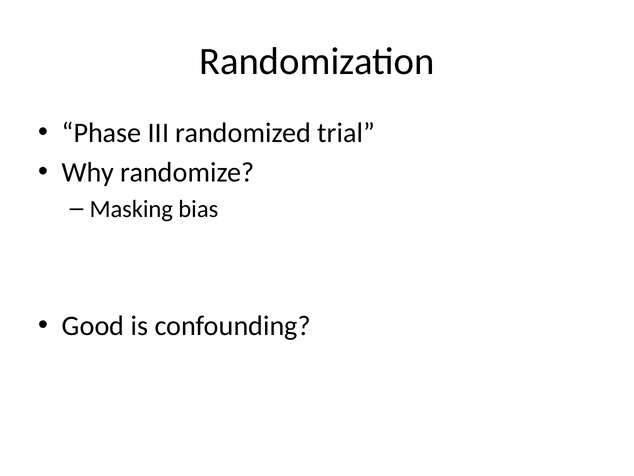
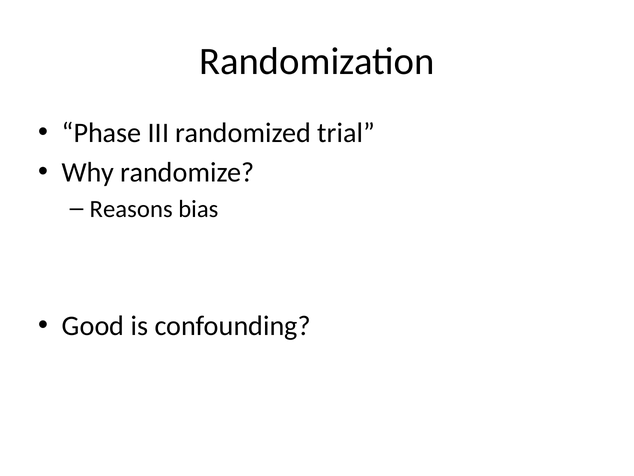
Masking: Masking -> Reasons (131, 209)
